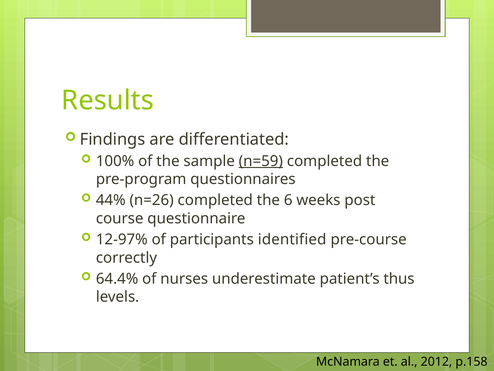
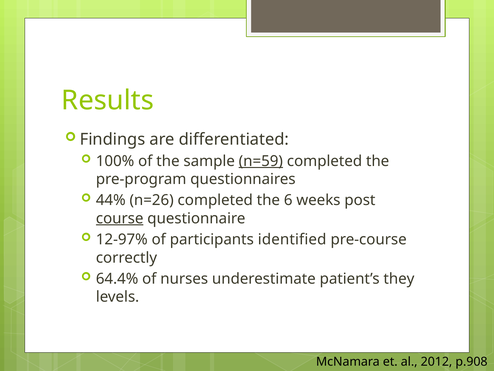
course underline: none -> present (120, 218)
thus: thus -> they (399, 278)
p.158: p.158 -> p.908 (472, 361)
